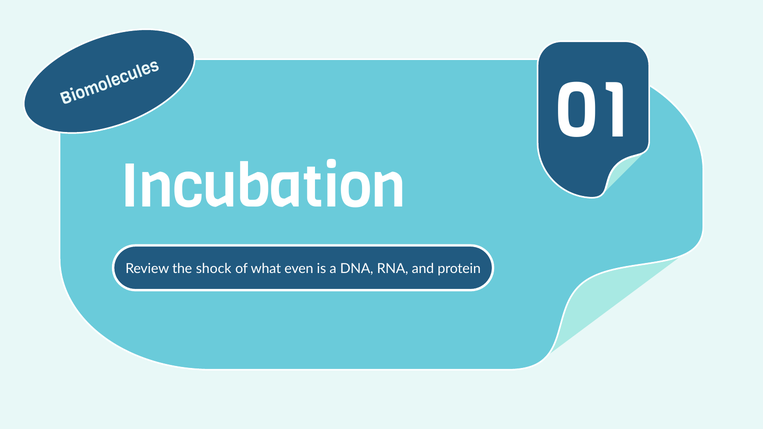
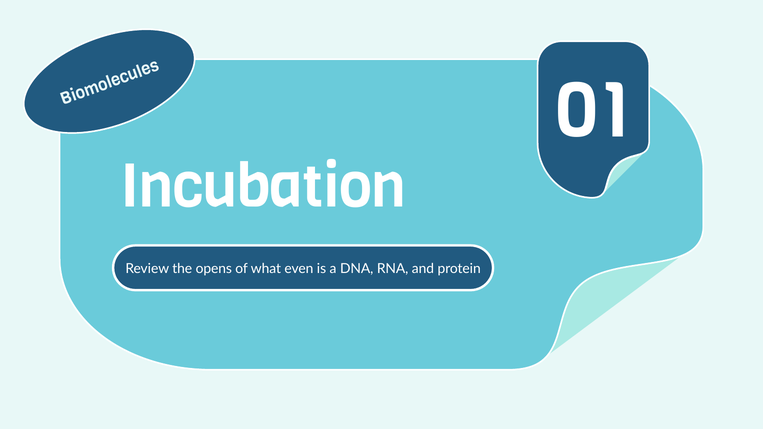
shock: shock -> opens (214, 269)
